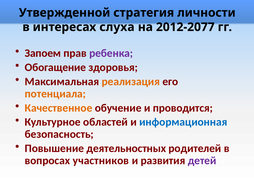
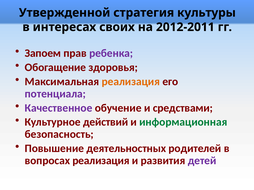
личности: личности -> культуры (206, 13)
слуха: слуха -> своих (117, 27)
2012-2077: 2012-2077 -> 2012-2011 (185, 27)
потенциала colour: orange -> purple (55, 94)
Качественное colour: orange -> purple (59, 108)
проводится: проводится -> средствами (183, 108)
областей: областей -> действий (106, 122)
информационная colour: blue -> green (183, 122)
вопросах участников: участников -> реализация (101, 161)
